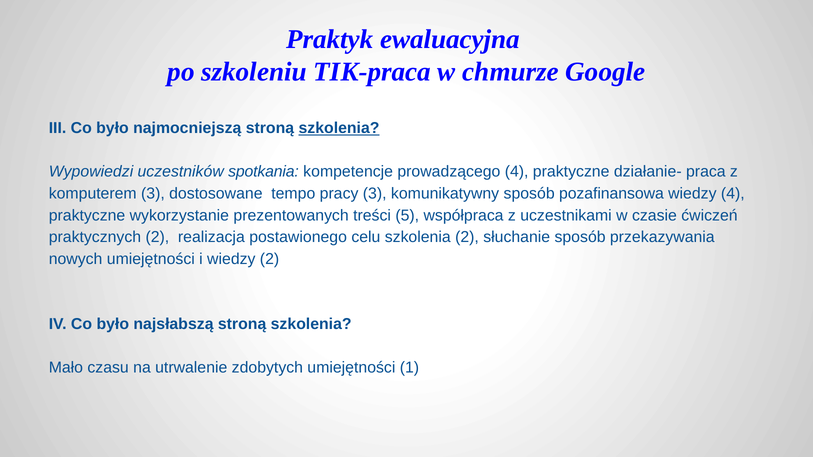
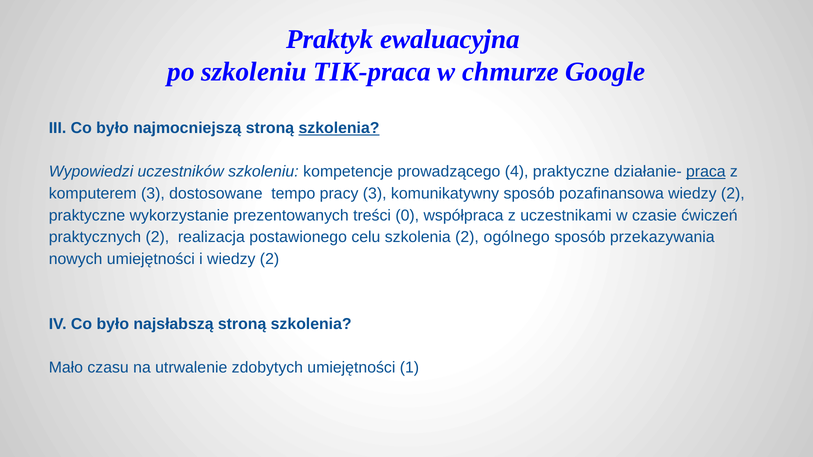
uczestników spotkania: spotkania -> szkoleniu (263, 172)
praca underline: none -> present (706, 172)
4: 4 -> 2 (733, 194)
5: 5 -> 0 (407, 215)
słuchanie: słuchanie -> ogólnego (517, 237)
